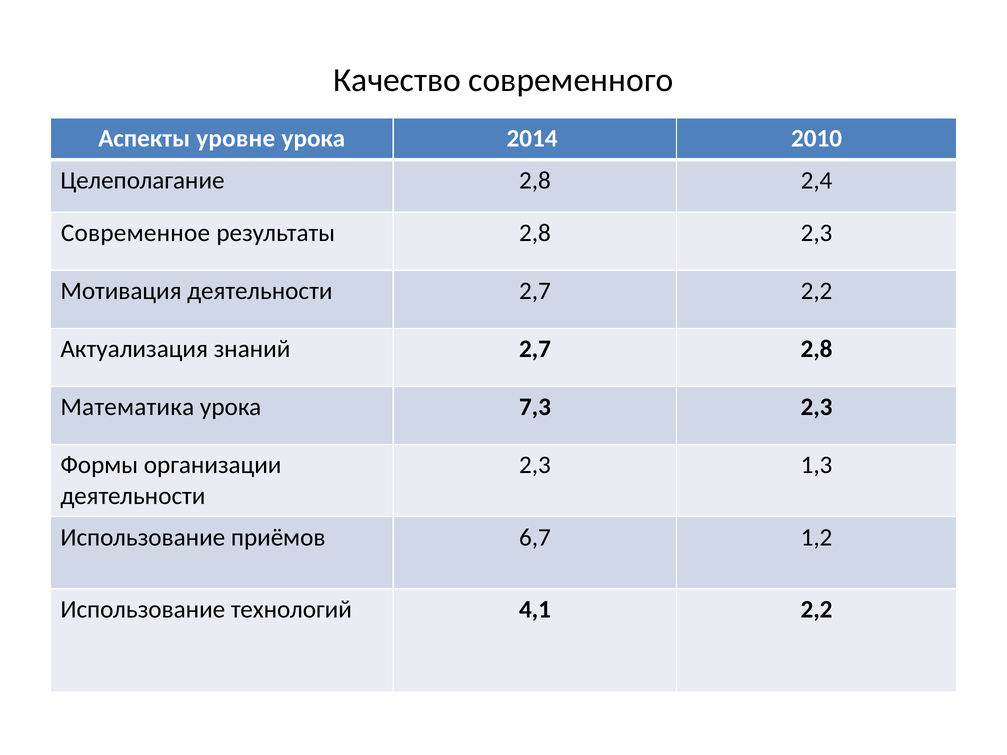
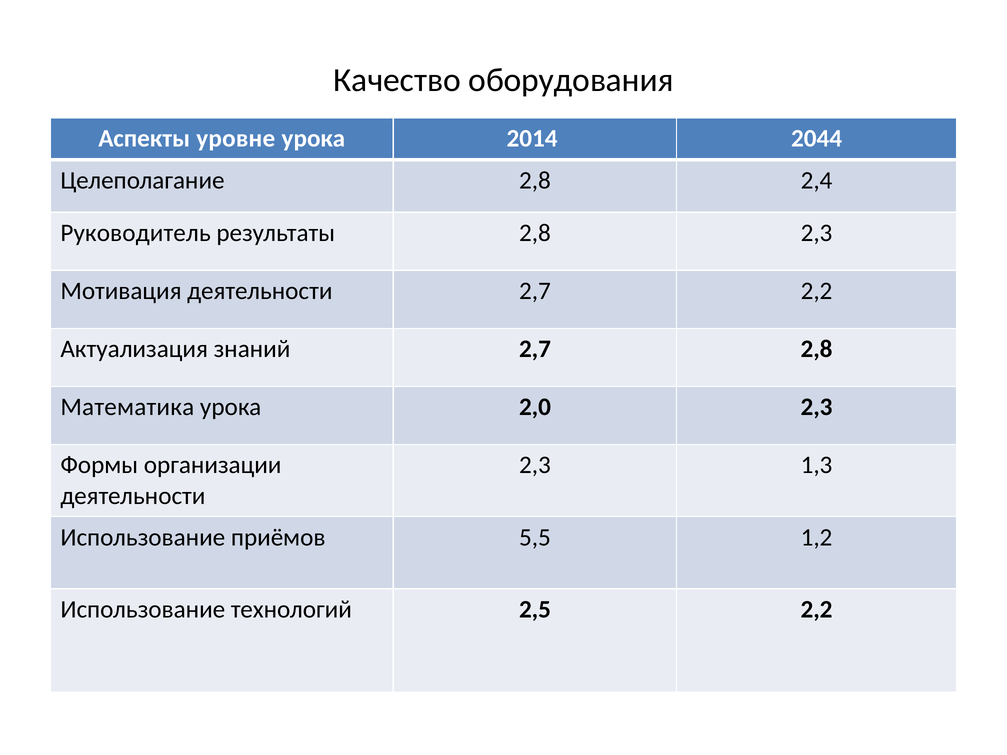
современного: современного -> оборудования (571, 80)
2010: 2010 -> 2044 (817, 139)
Современное: Современное -> Руководитель (136, 233)
7,3: 7,3 -> 2,0 (535, 407)
6,7: 6,7 -> 5,5 (535, 537)
4,1: 4,1 -> 2,5 (535, 610)
